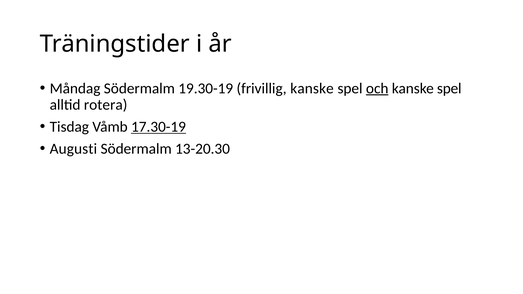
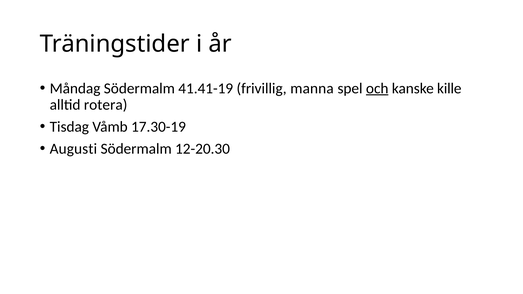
19.30-19: 19.30-19 -> 41.41-19 (206, 88)
frivillig kanske: kanske -> manna (312, 88)
spel: spel -> kille (449, 88)
17.30-19 underline: present -> none (159, 127)
13-20.30: 13-20.30 -> 12-20.30 (203, 149)
